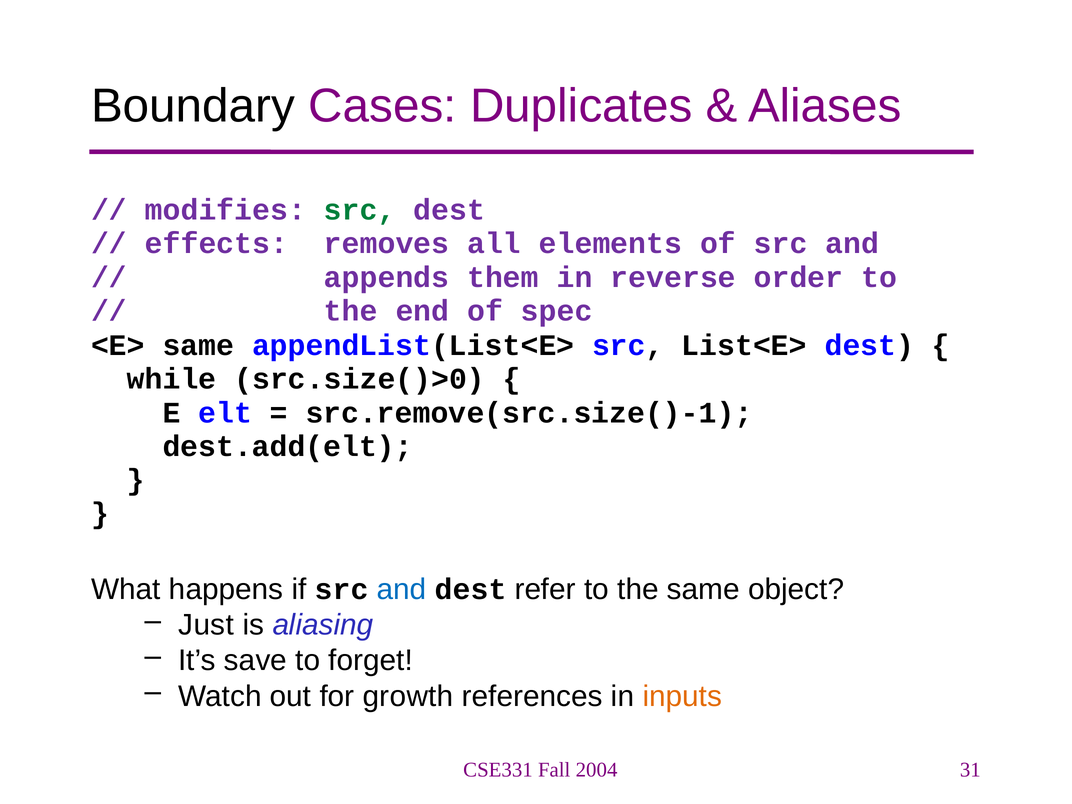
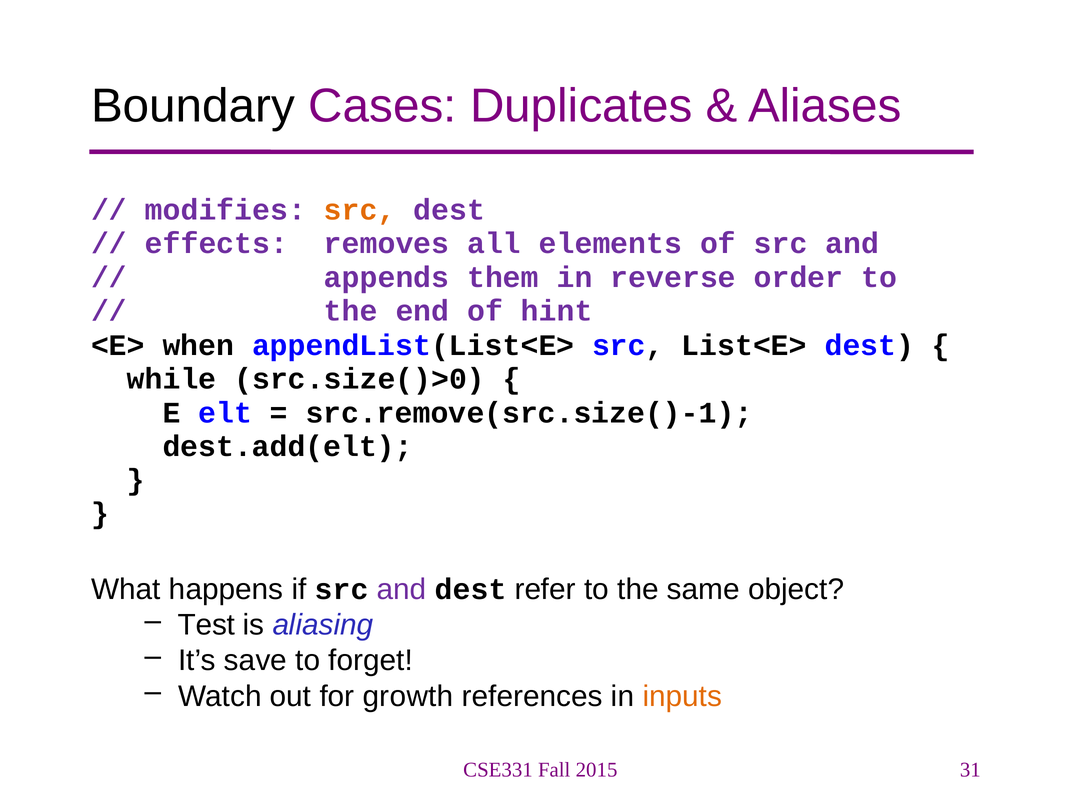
src colour: green -> orange (360, 210)
spec: spec -> hint (557, 311)
<E> same: same -> when (198, 345)
and colour: blue -> purple (402, 589)
Just: Just -> Test (206, 625)
2004: 2004 -> 2015 (597, 770)
